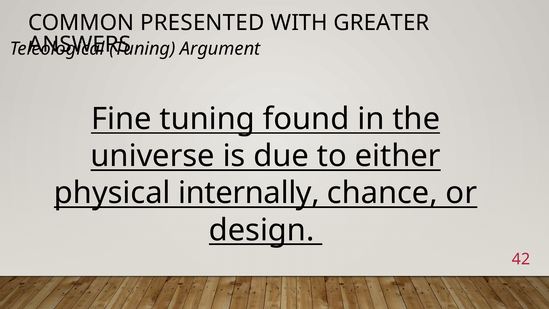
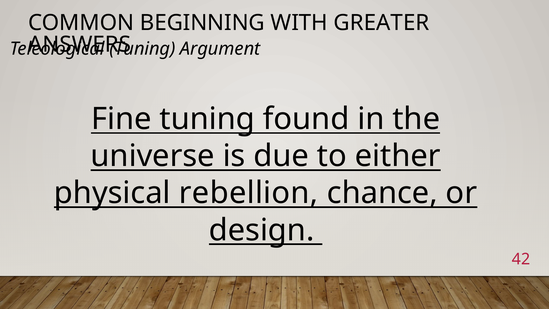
PRESENTED: PRESENTED -> BEGINNING (202, 23)
internally: internally -> rebellion (249, 193)
